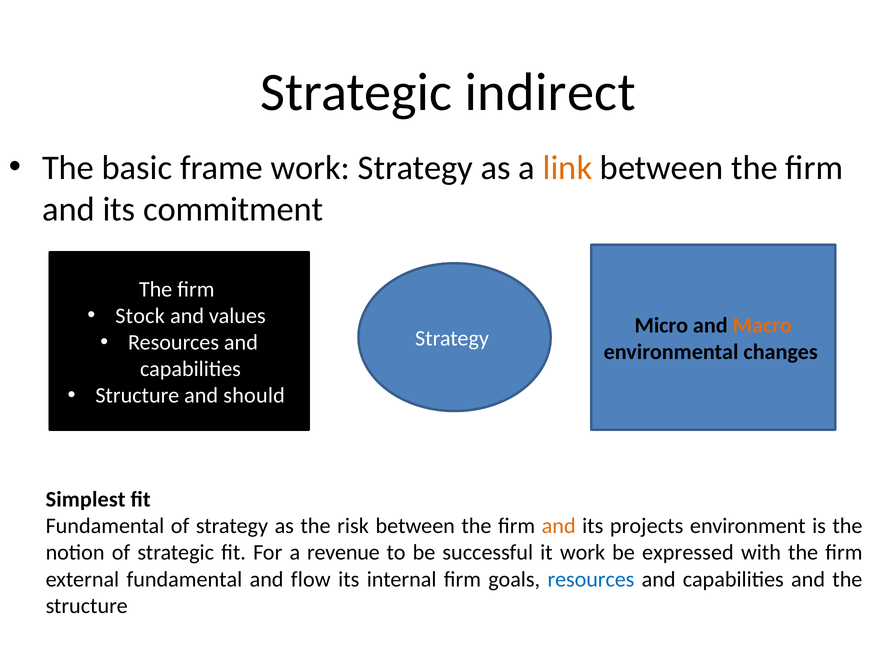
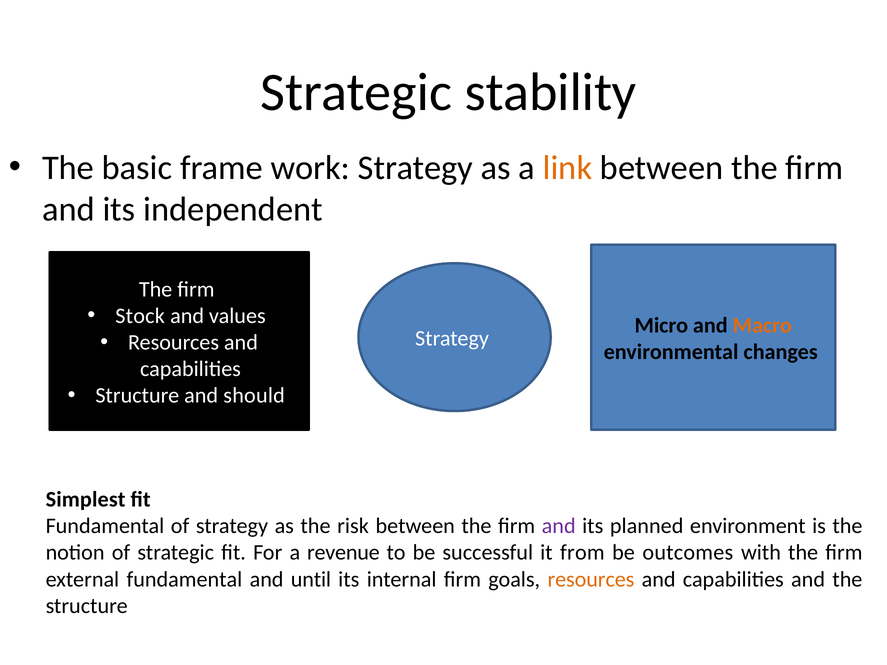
indirect: indirect -> stability (550, 92)
commitment: commitment -> independent (233, 209)
and colour: orange -> purple (559, 526)
projects: projects -> planned (647, 526)
it work: work -> from (582, 553)
expressed: expressed -> outcomes (688, 553)
flow: flow -> until (311, 579)
resources colour: blue -> orange (591, 579)
